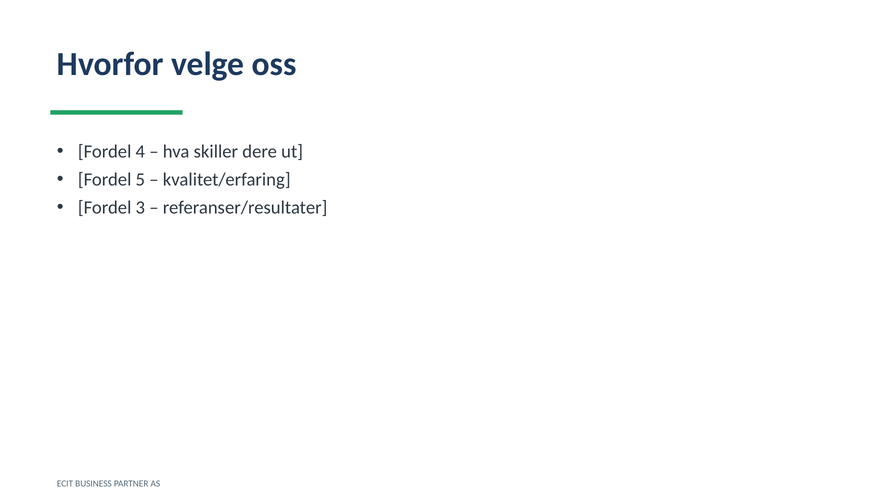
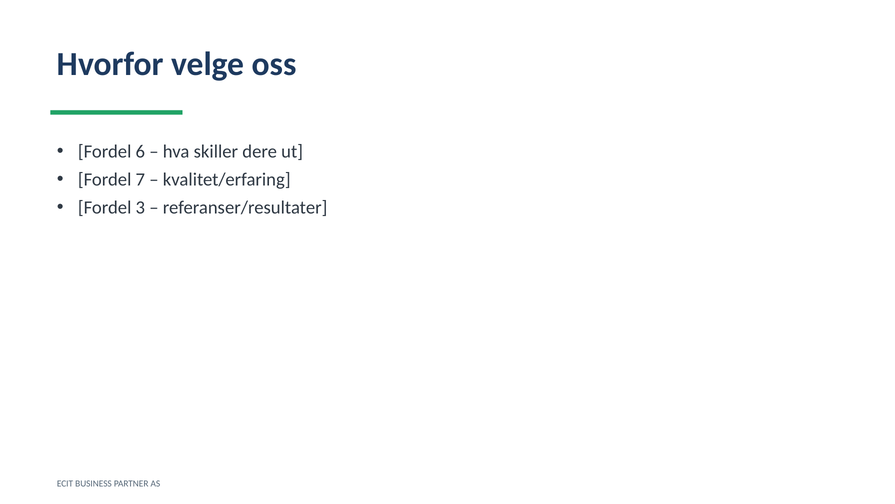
4: 4 -> 6 (140, 152)
5: 5 -> 7 (140, 180)
